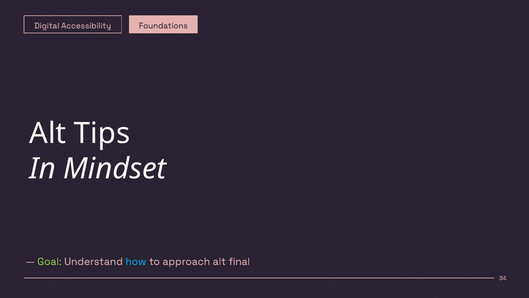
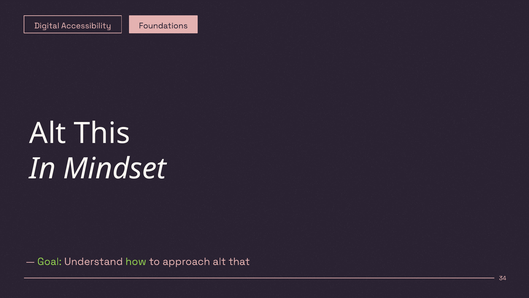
Tips: Tips -> This (102, 133)
how colour: light blue -> light green (136, 261)
final: final -> that (239, 261)
